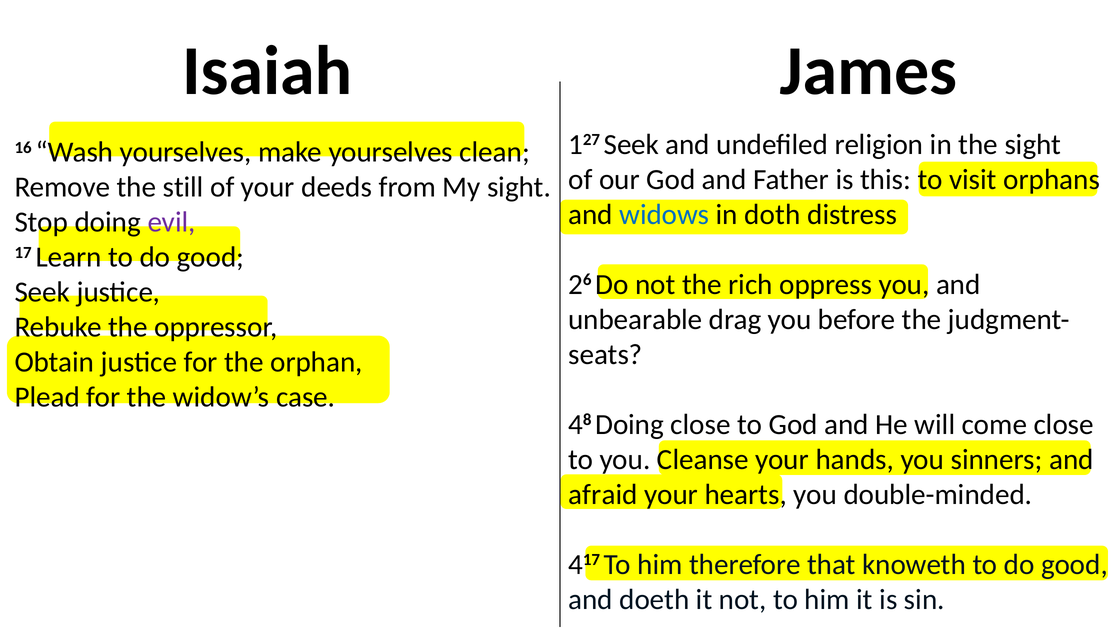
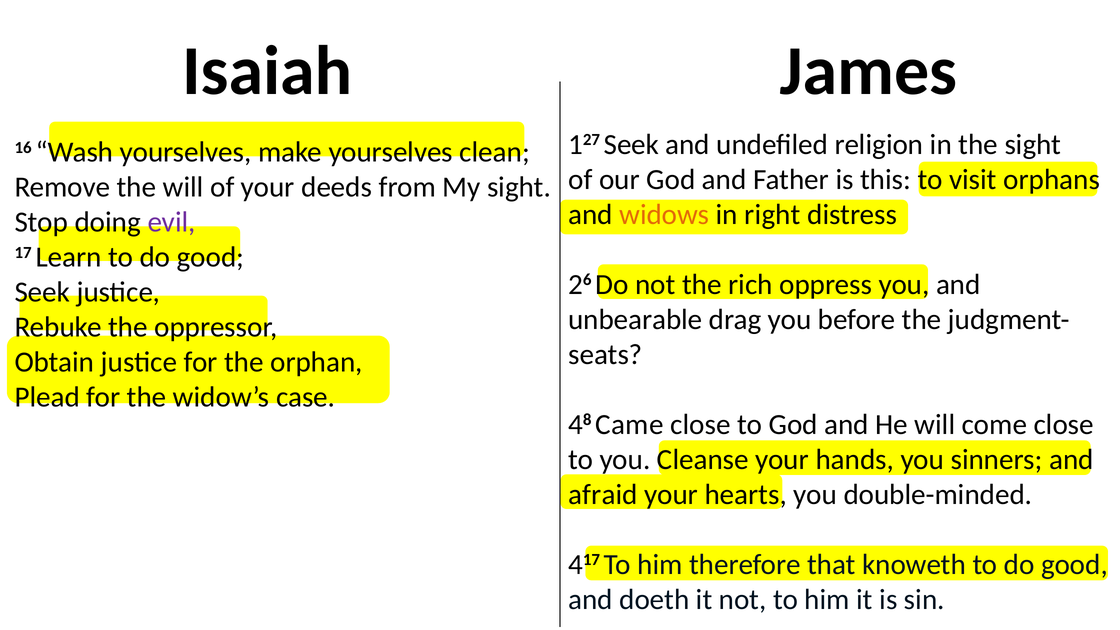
the still: still -> will (183, 187)
widows colour: blue -> orange (664, 214)
doth: doth -> right (772, 214)
48 Doing: Doing -> Came (629, 424)
